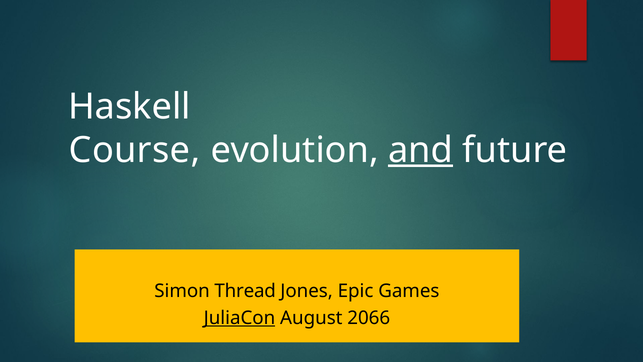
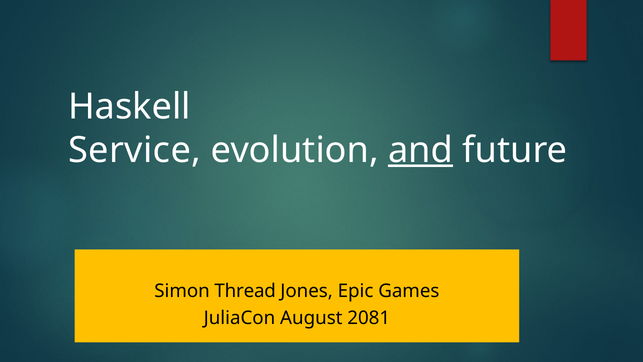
Course: Course -> Service (135, 150)
JuliaCon underline: present -> none (239, 318)
2066: 2066 -> 2081 (369, 318)
